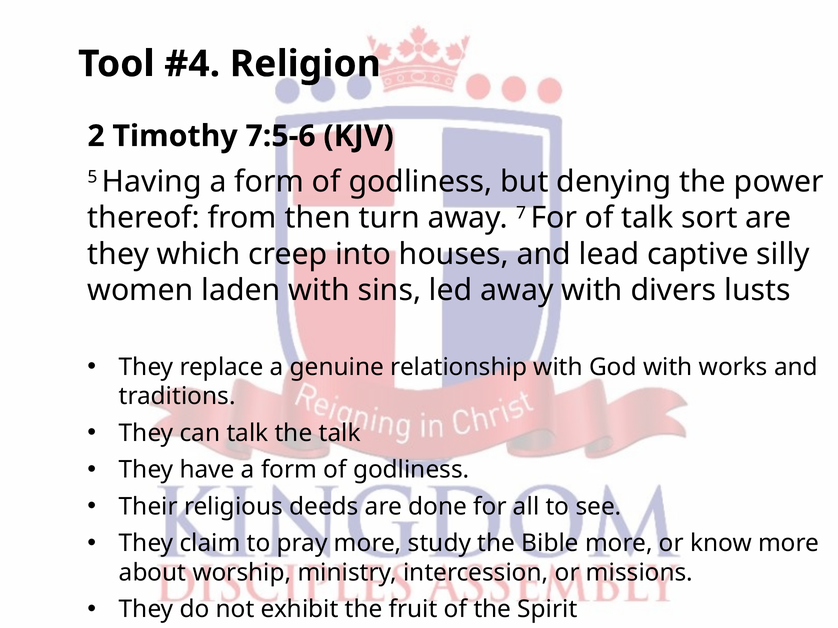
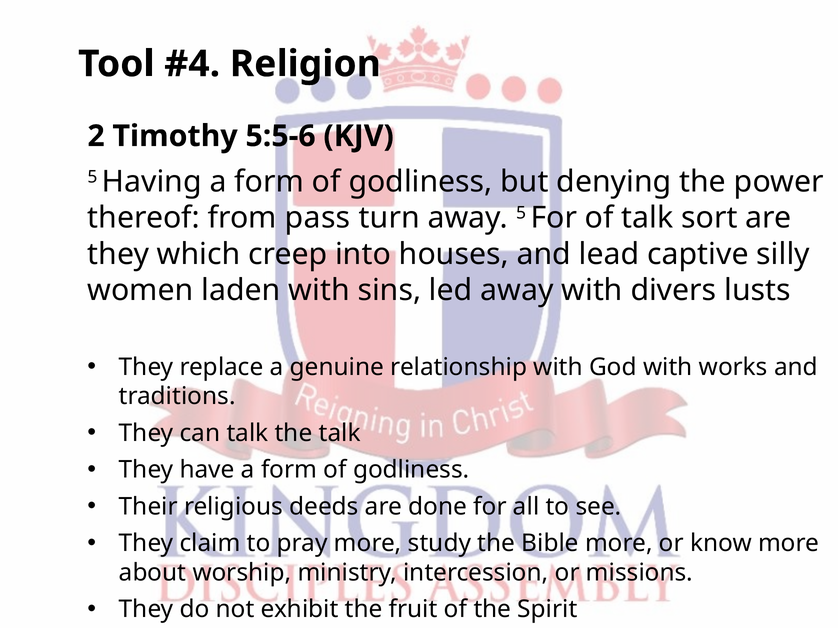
7:5-6: 7:5-6 -> 5:5-6 (281, 136)
then: then -> pass (318, 218)
away 7: 7 -> 5 (521, 213)
